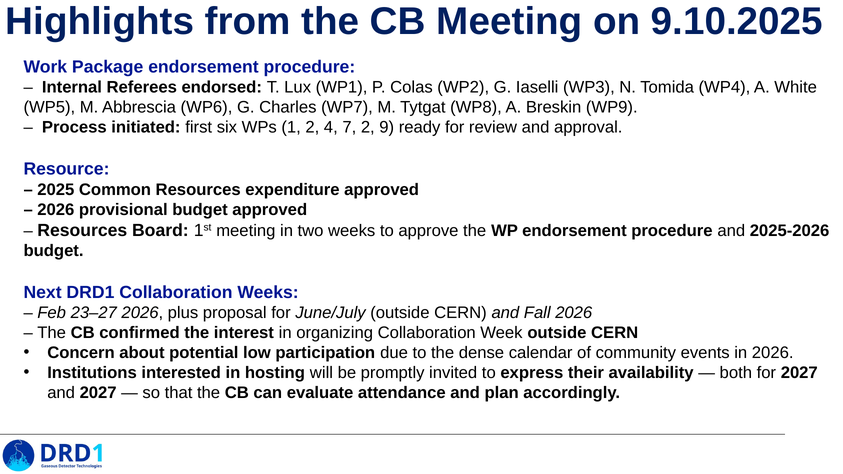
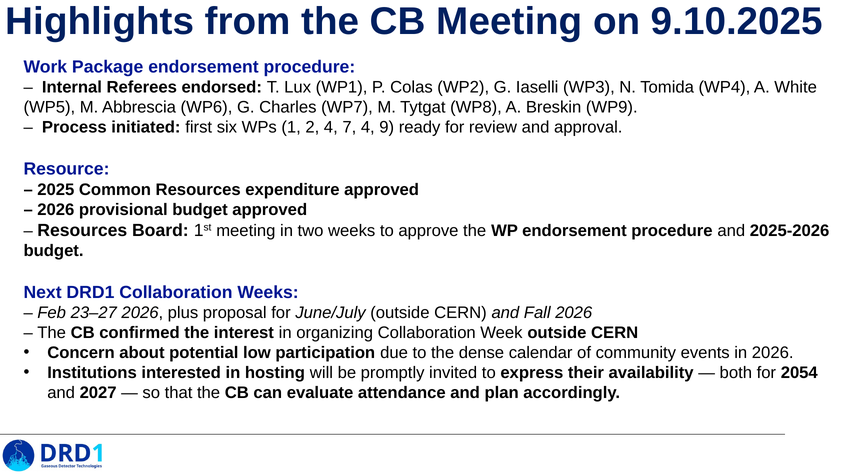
7 2: 2 -> 4 (368, 128)
for 2027: 2027 -> 2054 (799, 373)
